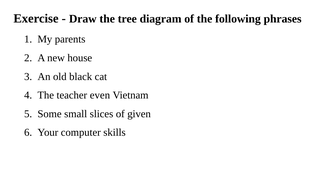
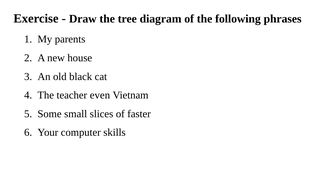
given: given -> faster (139, 114)
